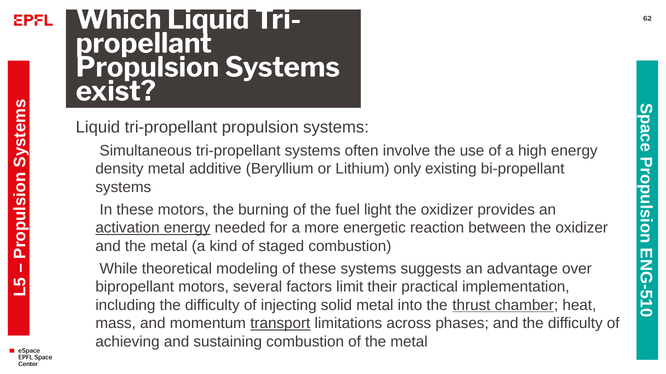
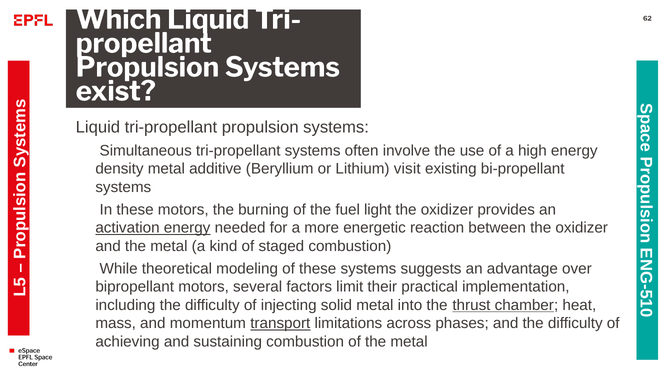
only: only -> visit (407, 169)
